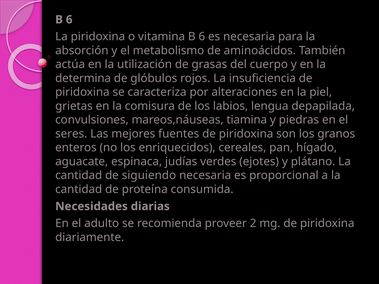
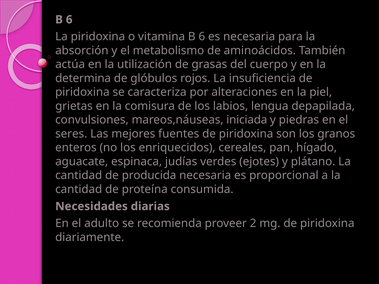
tiamina: tiamina -> iniciada (247, 120)
siguiendo: siguiendo -> producida (149, 176)
